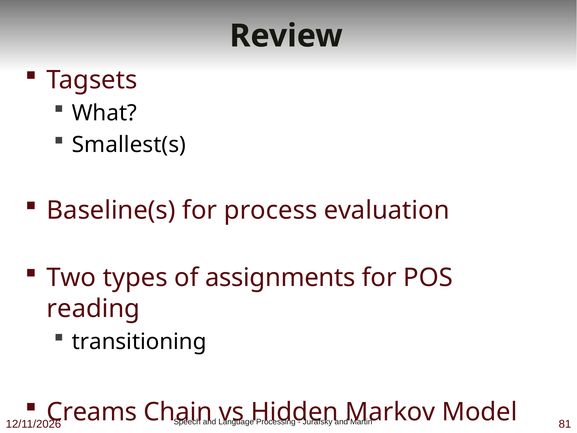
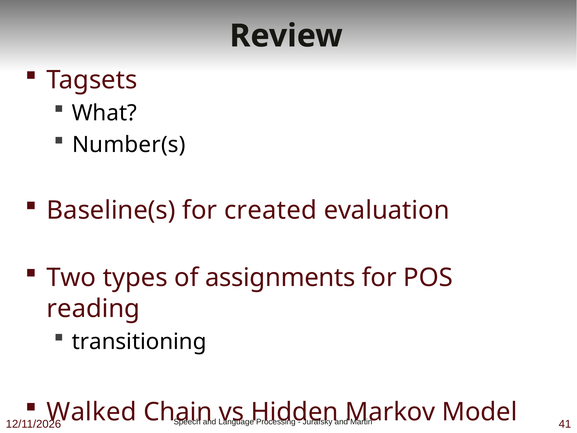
Smallest(s: Smallest(s -> Number(s (129, 145)
process: process -> created (270, 210)
Creams: Creams -> Walked (92, 412)
81: 81 -> 41 (565, 424)
